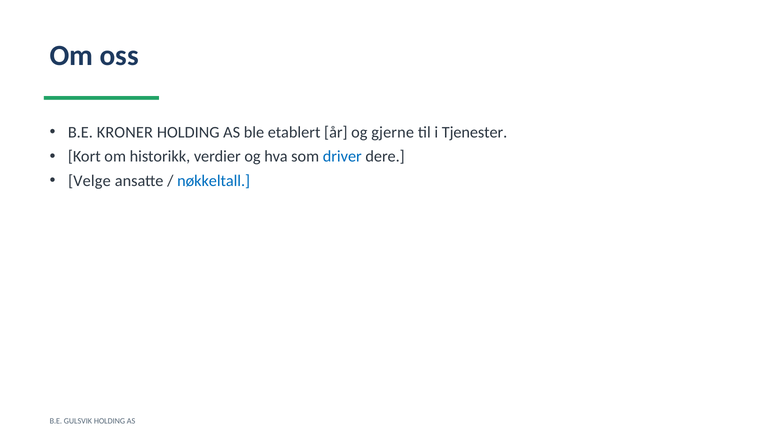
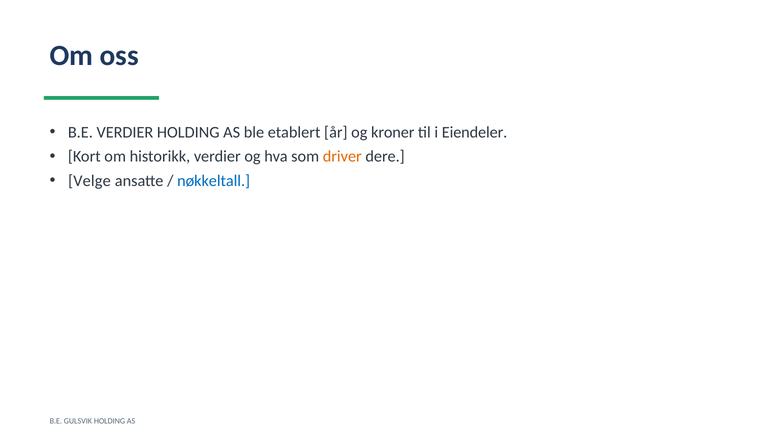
B.E KRONER: KRONER -> VERDIER (125, 132)
gjerne: gjerne -> kroner (393, 132)
Tjenester: Tjenester -> Eiendeler (475, 132)
driver colour: blue -> orange (342, 156)
